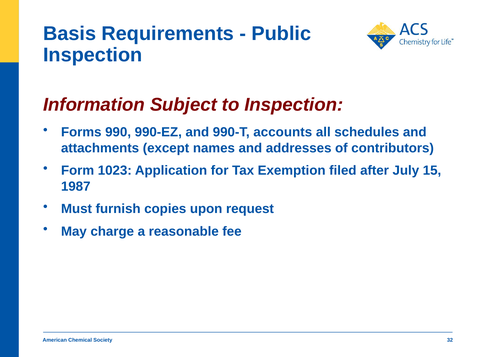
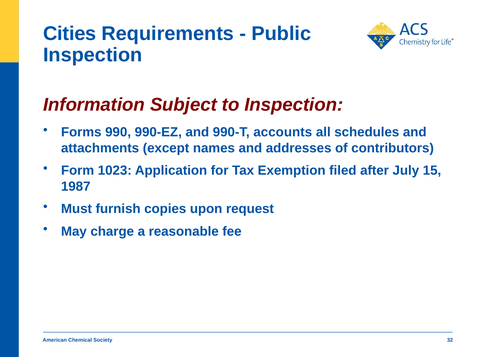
Basis: Basis -> Cities (70, 34)
